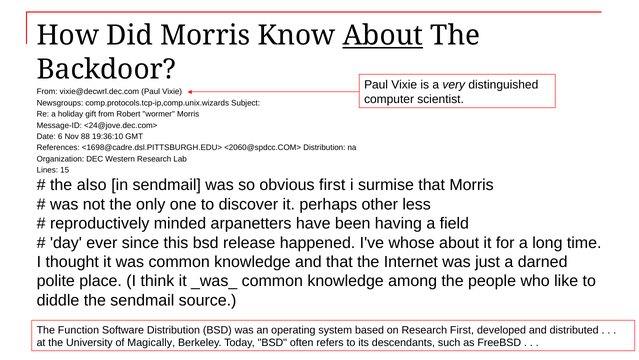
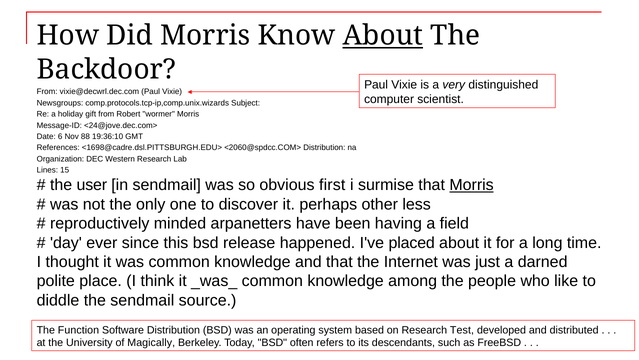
also: also -> user (92, 185)
Morris underline: none -> present (472, 185)
whose: whose -> placed (412, 242)
Research First: First -> Test (462, 329)
